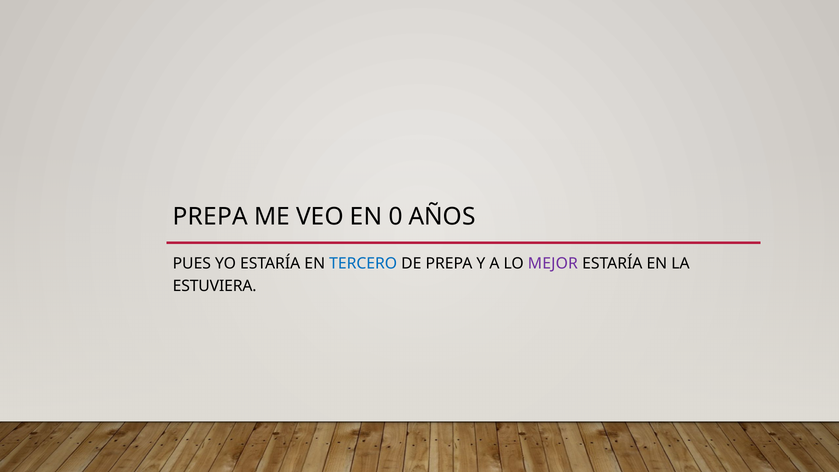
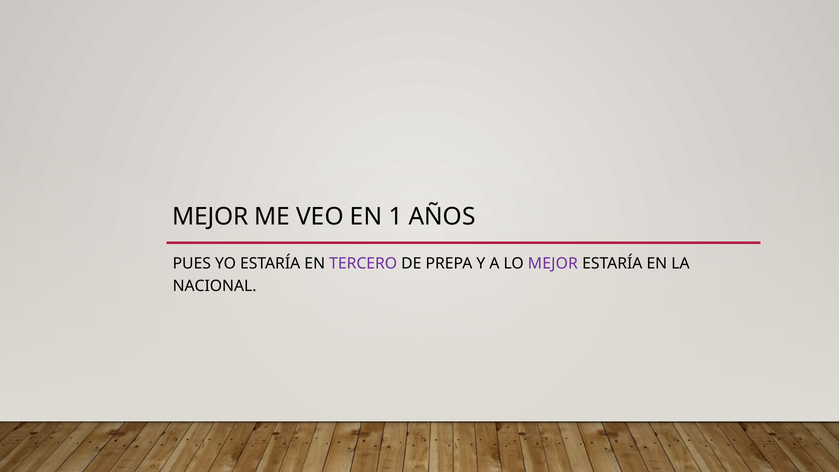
PREPA: PREPA -> MEJOR (210, 217)
0: 0 -> 1 (396, 217)
TERCERO colour: blue -> purple (363, 264)
ESTUVIERA: ESTUVIERA -> NACIONAL (215, 286)
